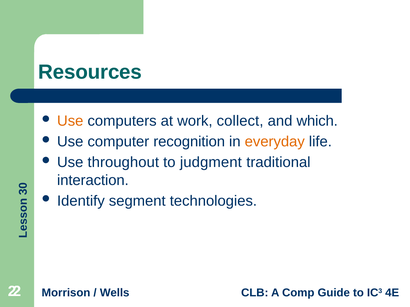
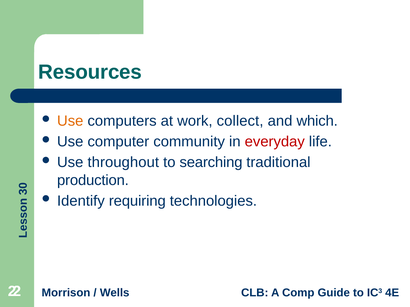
recognition: recognition -> community (189, 142)
everyday colour: orange -> red (275, 142)
judgment: judgment -> searching (211, 163)
interaction: interaction -> production (93, 180)
segment: segment -> requiring (137, 201)
